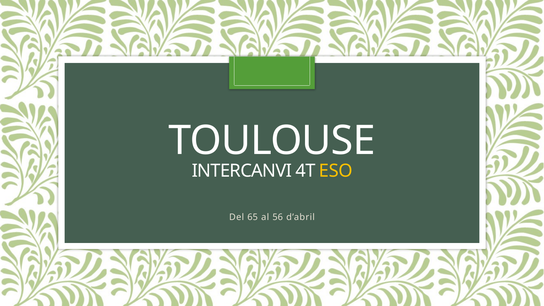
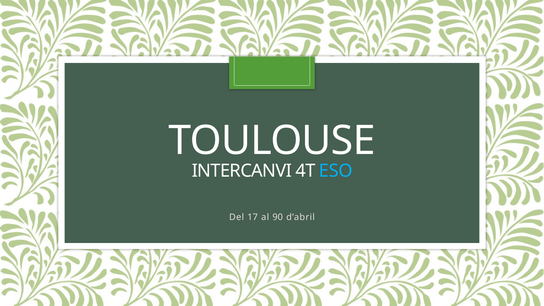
ESO colour: yellow -> light blue (336, 171)
65: 65 -> 17 (253, 217)
56: 56 -> 90 (278, 217)
